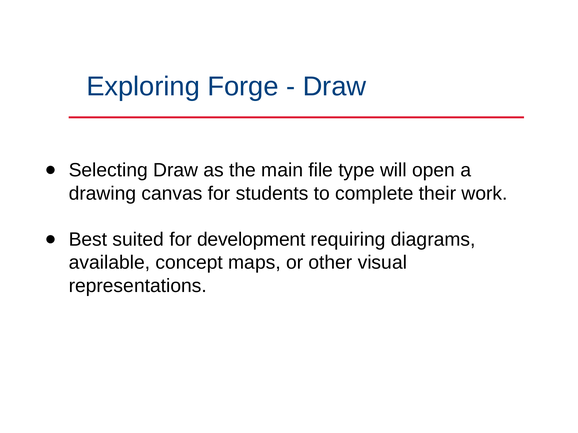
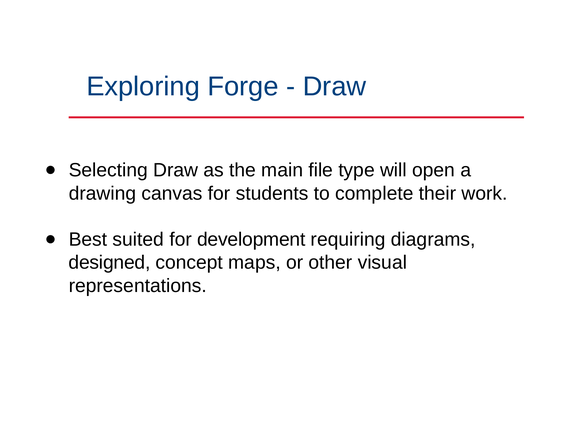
available: available -> designed (110, 263)
